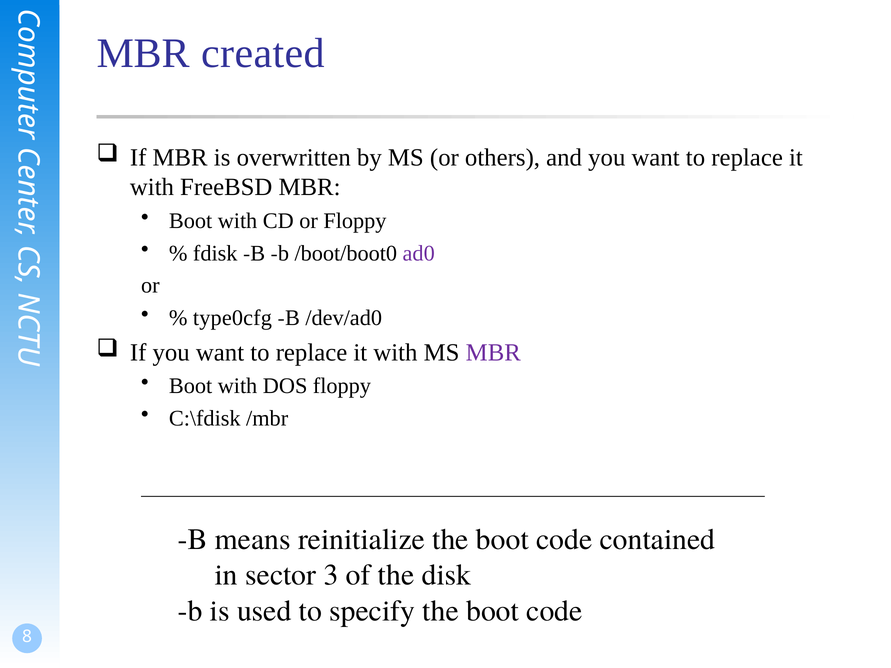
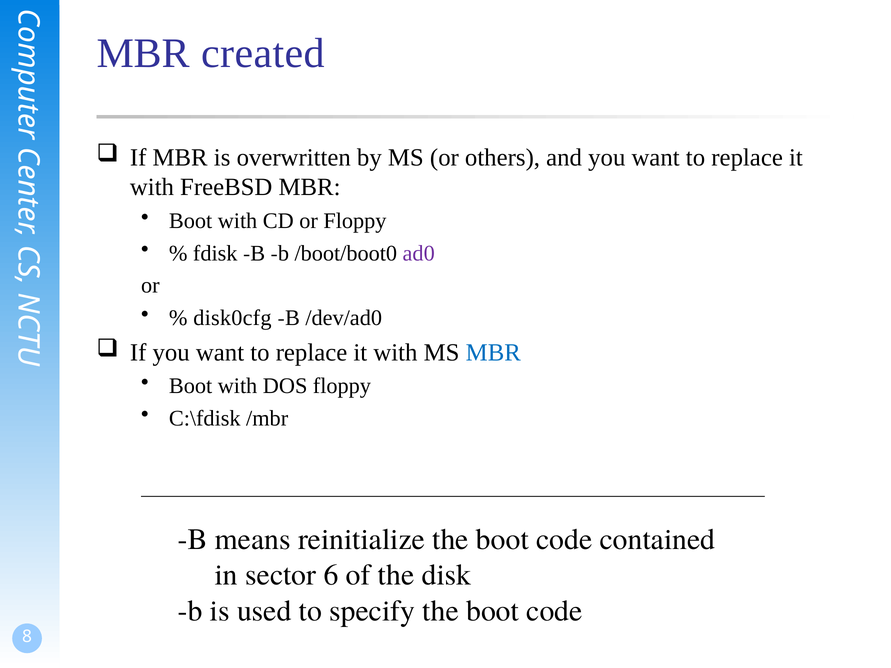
type0cfg: type0cfg -> disk0cfg (232, 318)
MBR colour: purple -> blue (493, 353)
3: 3 -> 6 (331, 575)
